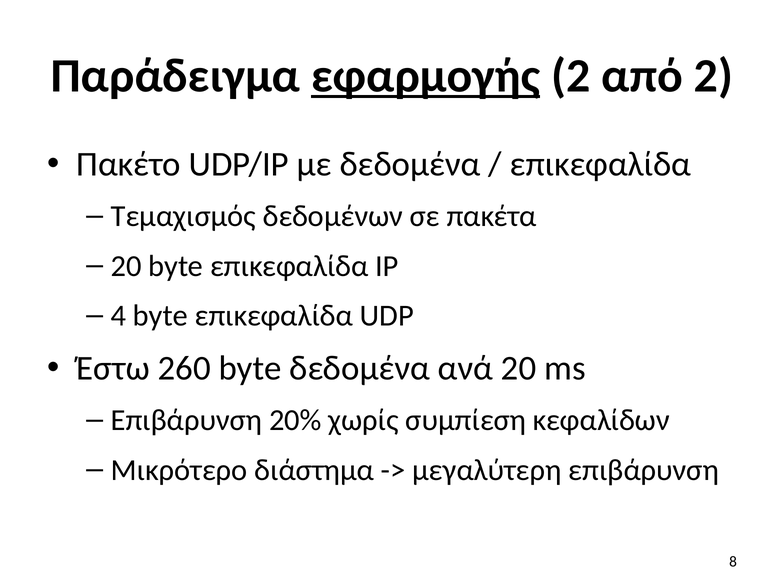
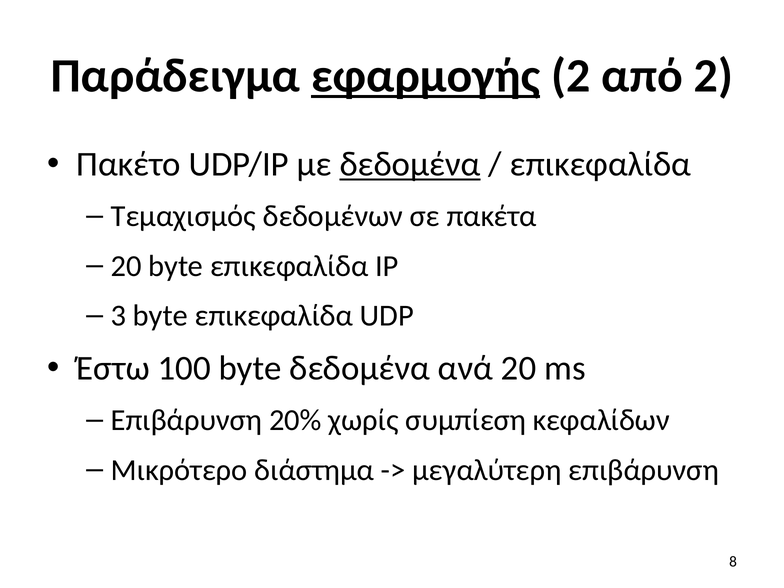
δεδομένα underline: none -> present (410, 164)
4: 4 -> 3 (118, 316)
260: 260 -> 100 (184, 368)
